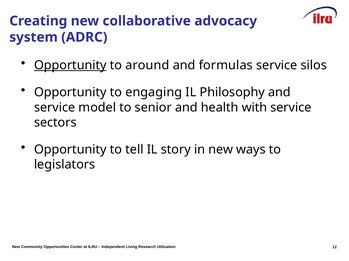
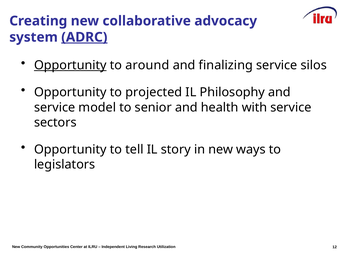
ADRC underline: none -> present (84, 37)
formulas: formulas -> finalizing (226, 65)
engaging: engaging -> projected (154, 93)
